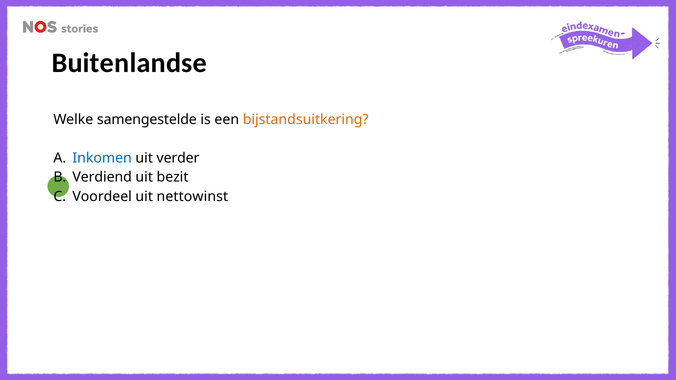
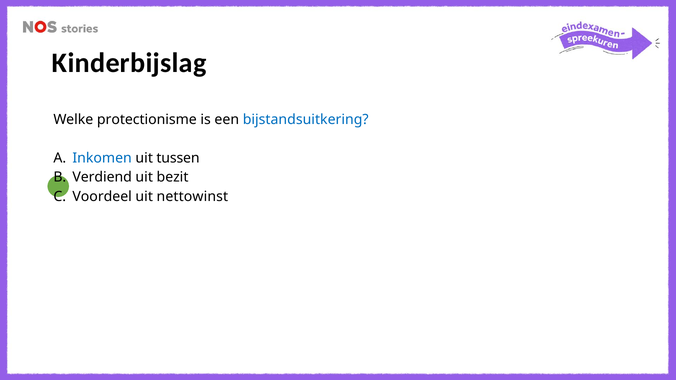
Buitenlandse: Buitenlandse -> Kinderbijslag (129, 63)
samengestelde: samengestelde -> protectionisme (147, 120)
bijstandsuitkering colour: orange -> blue (306, 120)
verder: verder -> tussen (178, 158)
